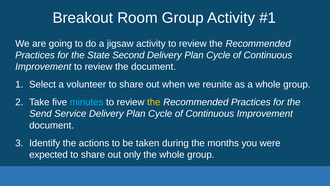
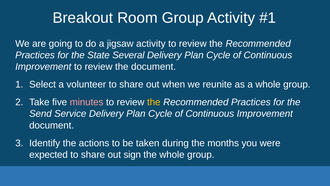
Second: Second -> Several (128, 55)
minutes colour: light blue -> pink (87, 102)
only: only -> sign (132, 154)
